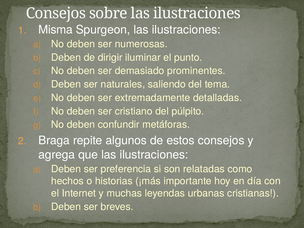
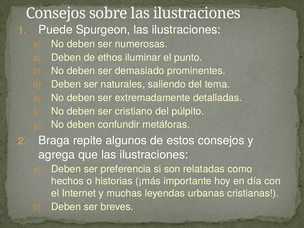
Misma: Misma -> Puede (56, 30)
dirigir: dirigir -> ethos (110, 57)
